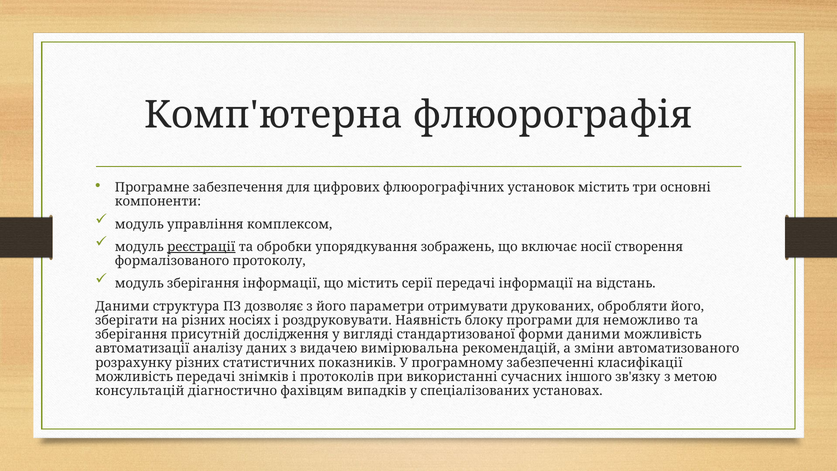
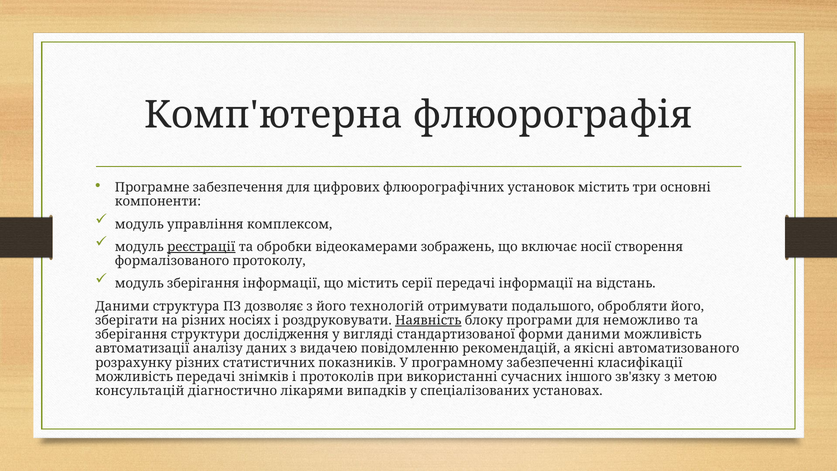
упорядкування: упорядкування -> відеокамерами (366, 247)
параметри: параметри -> технологій (387, 306)
друкованих: друкованих -> подальшого (553, 306)
Наявність underline: none -> present (428, 320)
присутній: присутній -> структури (206, 334)
вимірювальна: вимірювальна -> повідомленню (410, 348)
зміни: зміни -> якісні (594, 348)
фахівцям: фахівцям -> лікарями (312, 391)
